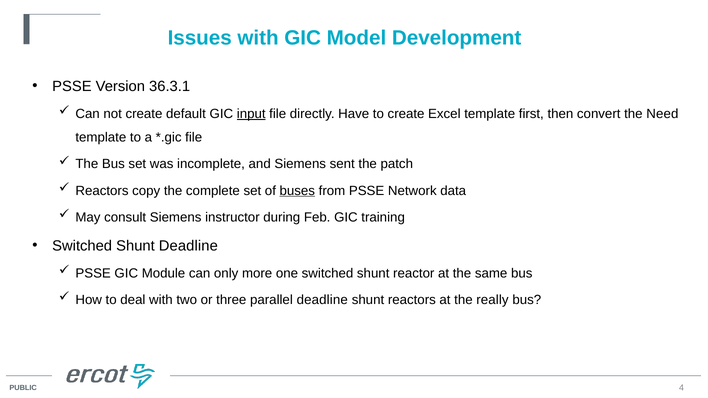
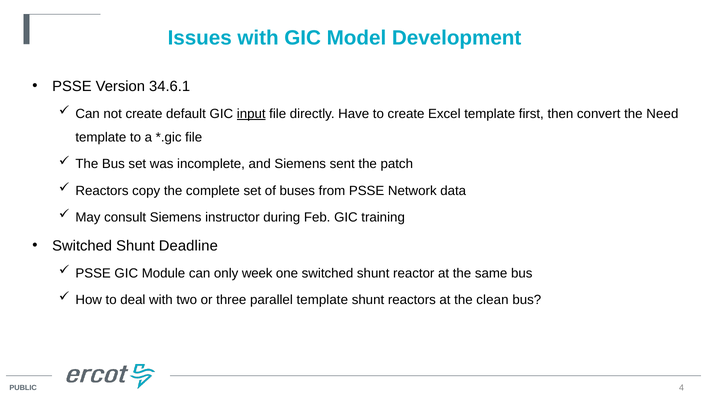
36.3.1: 36.3.1 -> 34.6.1 (170, 86)
buses underline: present -> none (297, 191)
more: more -> week (257, 273)
parallel deadline: deadline -> template (322, 300)
really: really -> clean (492, 300)
